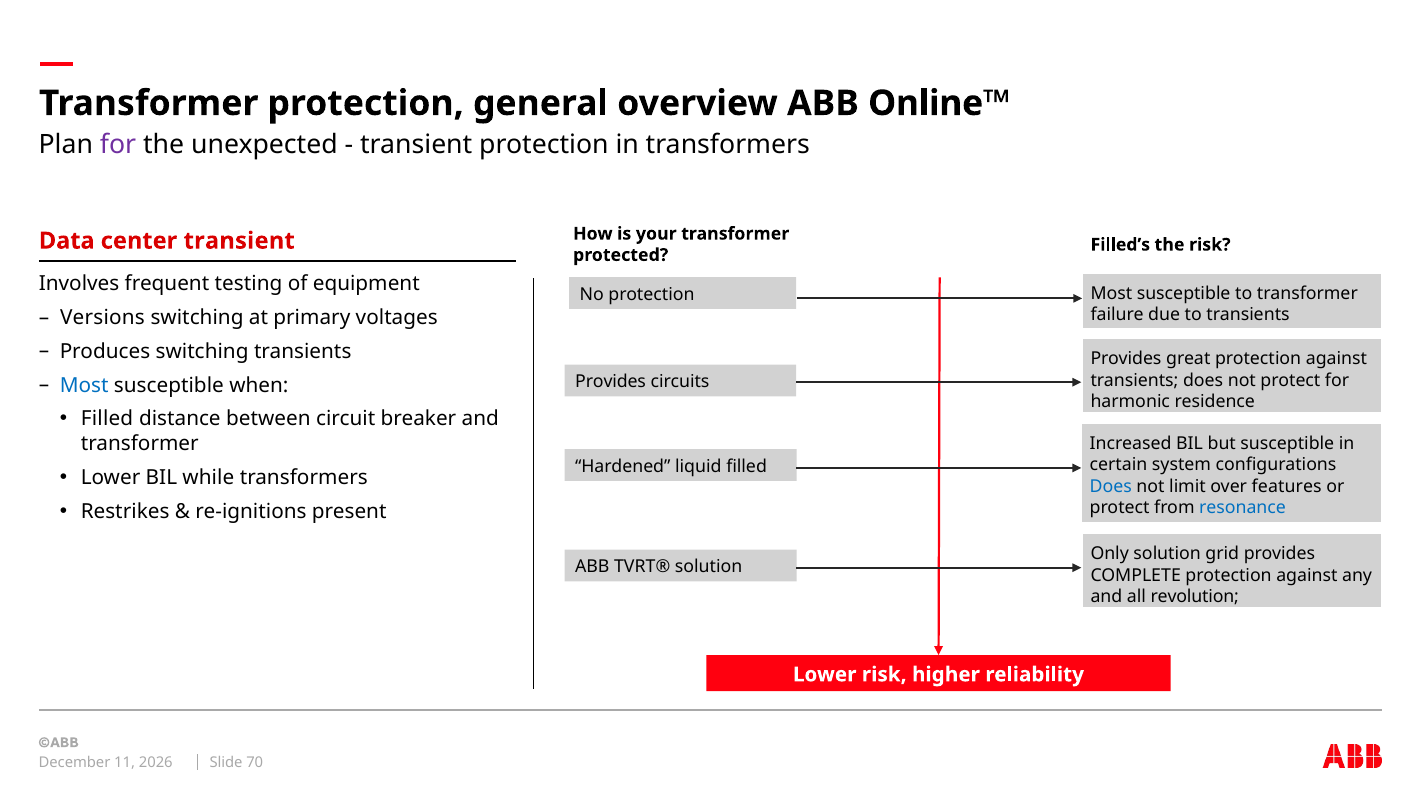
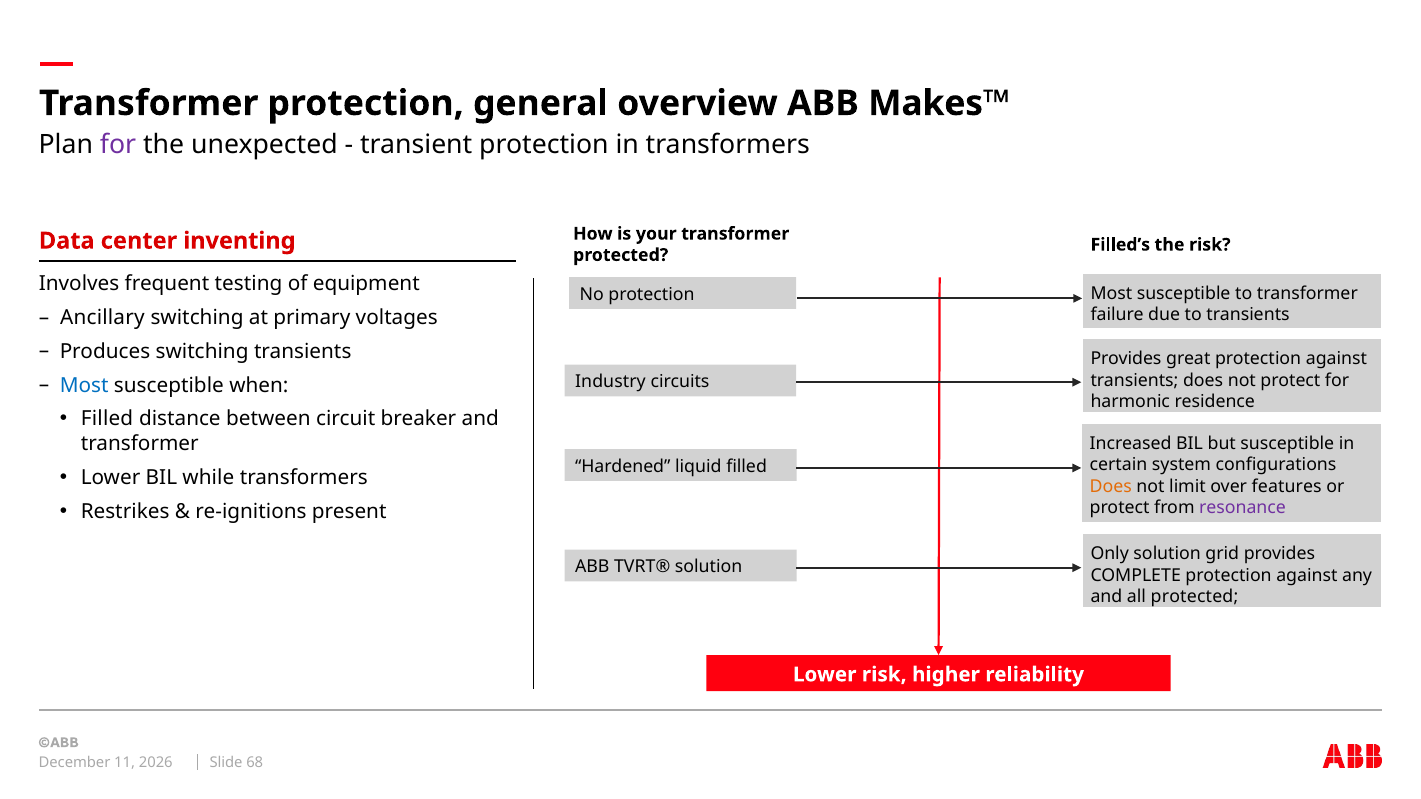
Online™: Online™ -> Makes™ (939, 103)
center transient: transient -> inventing (239, 241)
Versions: Versions -> Ancillary (102, 318)
Provides: Provides -> Industry (610, 382)
Does colour: blue -> orange (1111, 486)
resonance colour: blue -> purple (1243, 508)
all revolution: revolution -> protected (1195, 597)
70: 70 -> 68 (255, 763)
